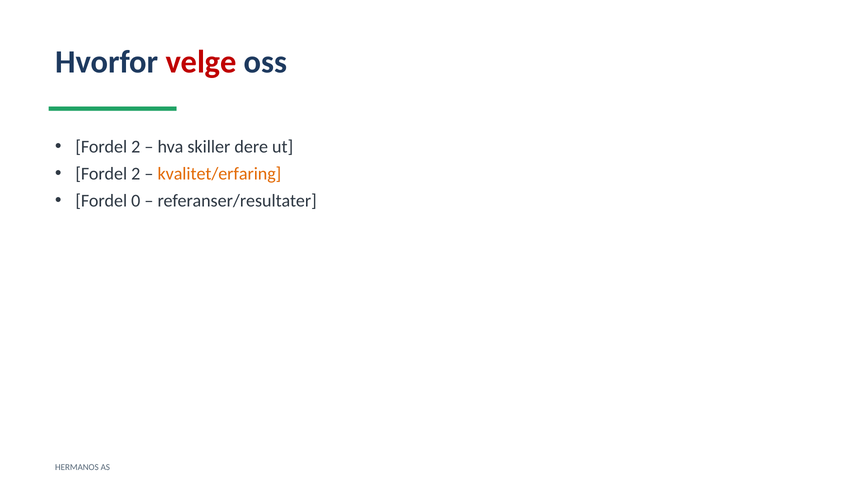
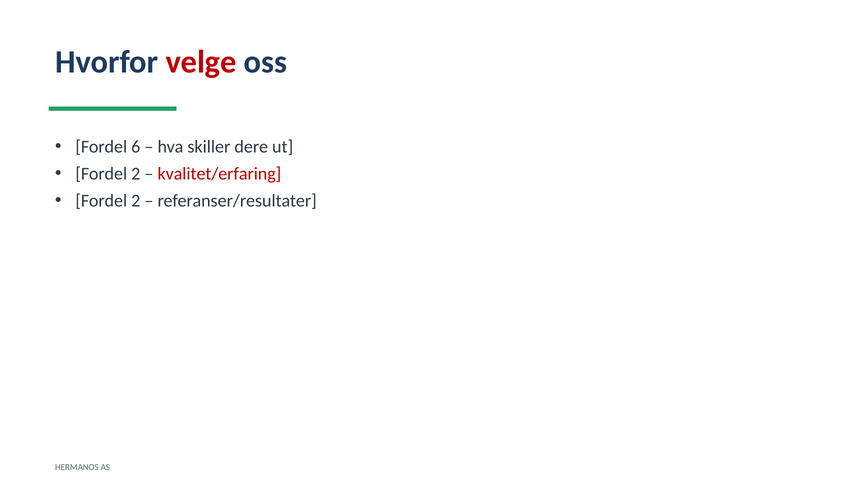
2: 2 -> 6 (136, 147)
kvalitet/erfaring colour: orange -> red (219, 174)
0: 0 -> 2 (136, 201)
